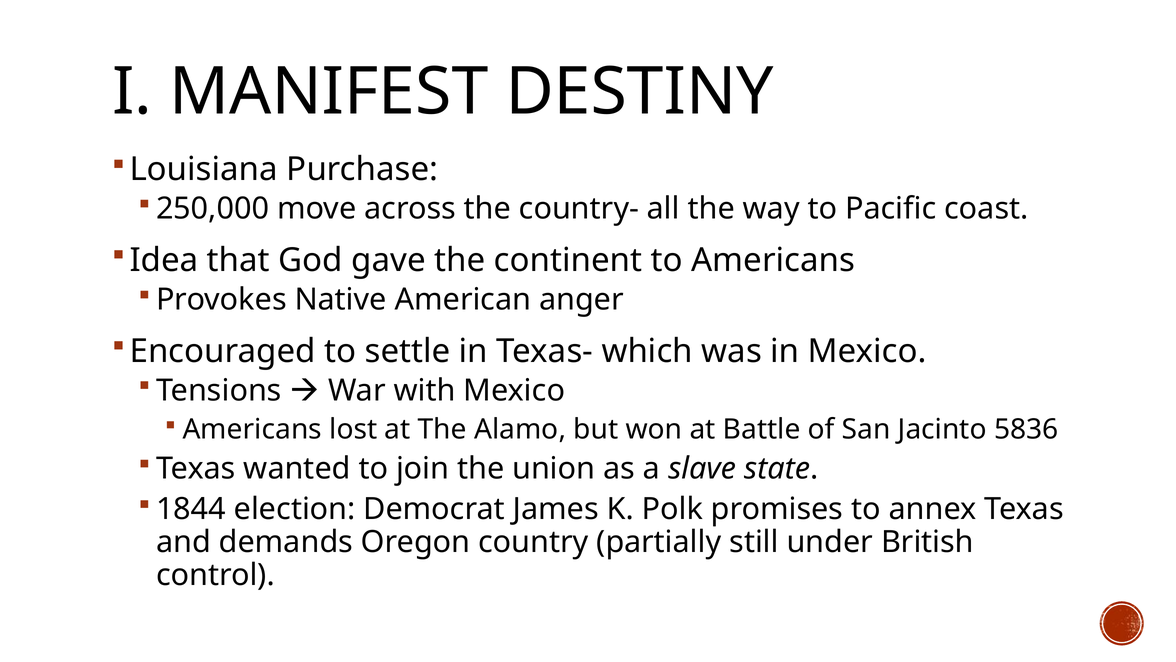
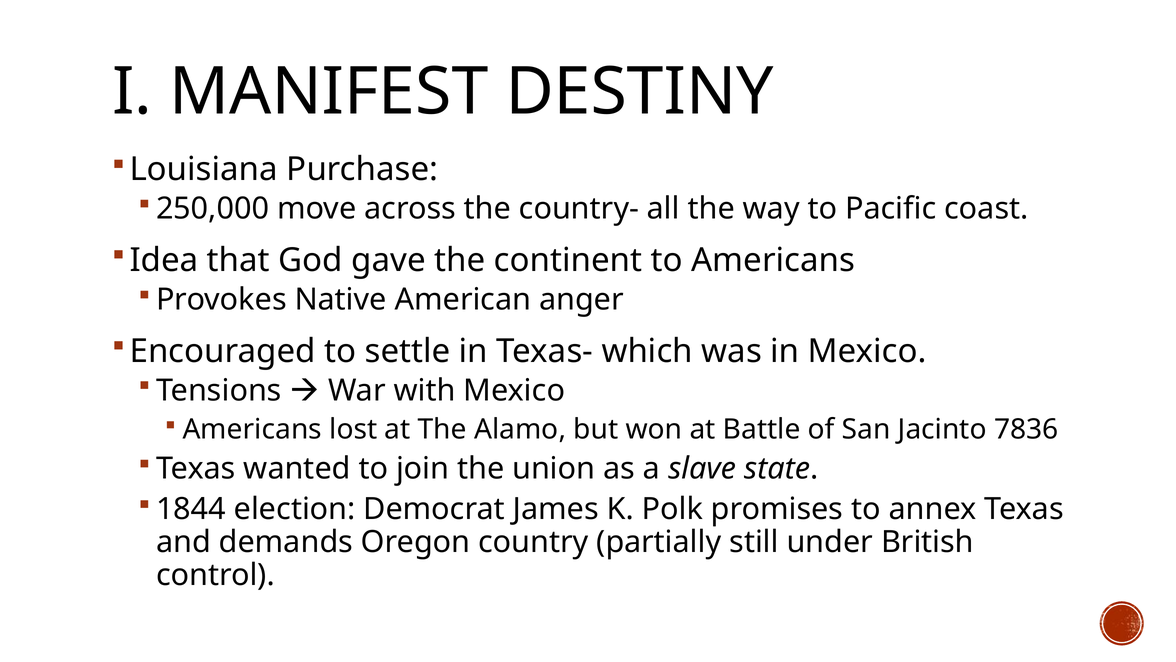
5836: 5836 -> 7836 (1026, 429)
